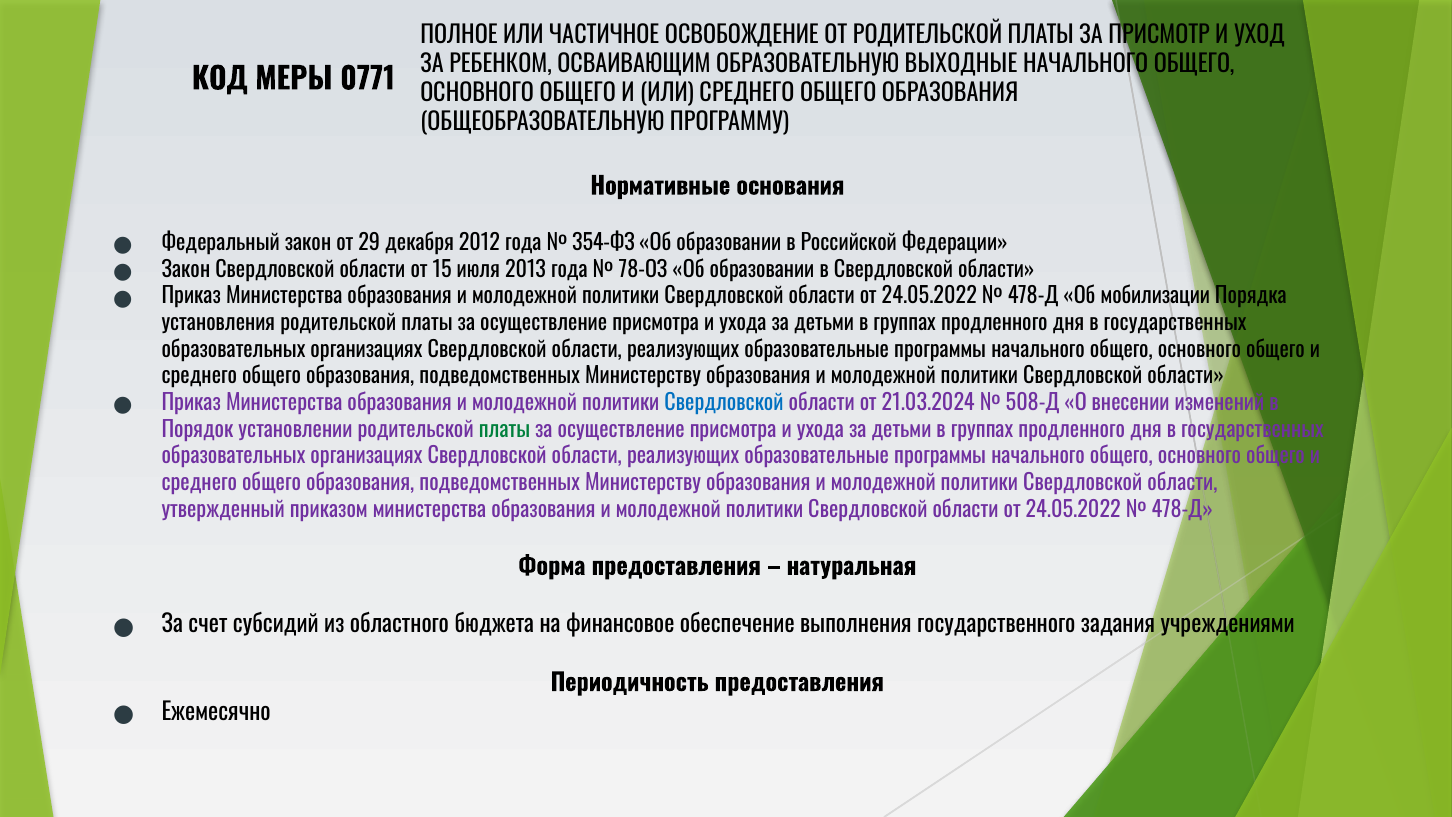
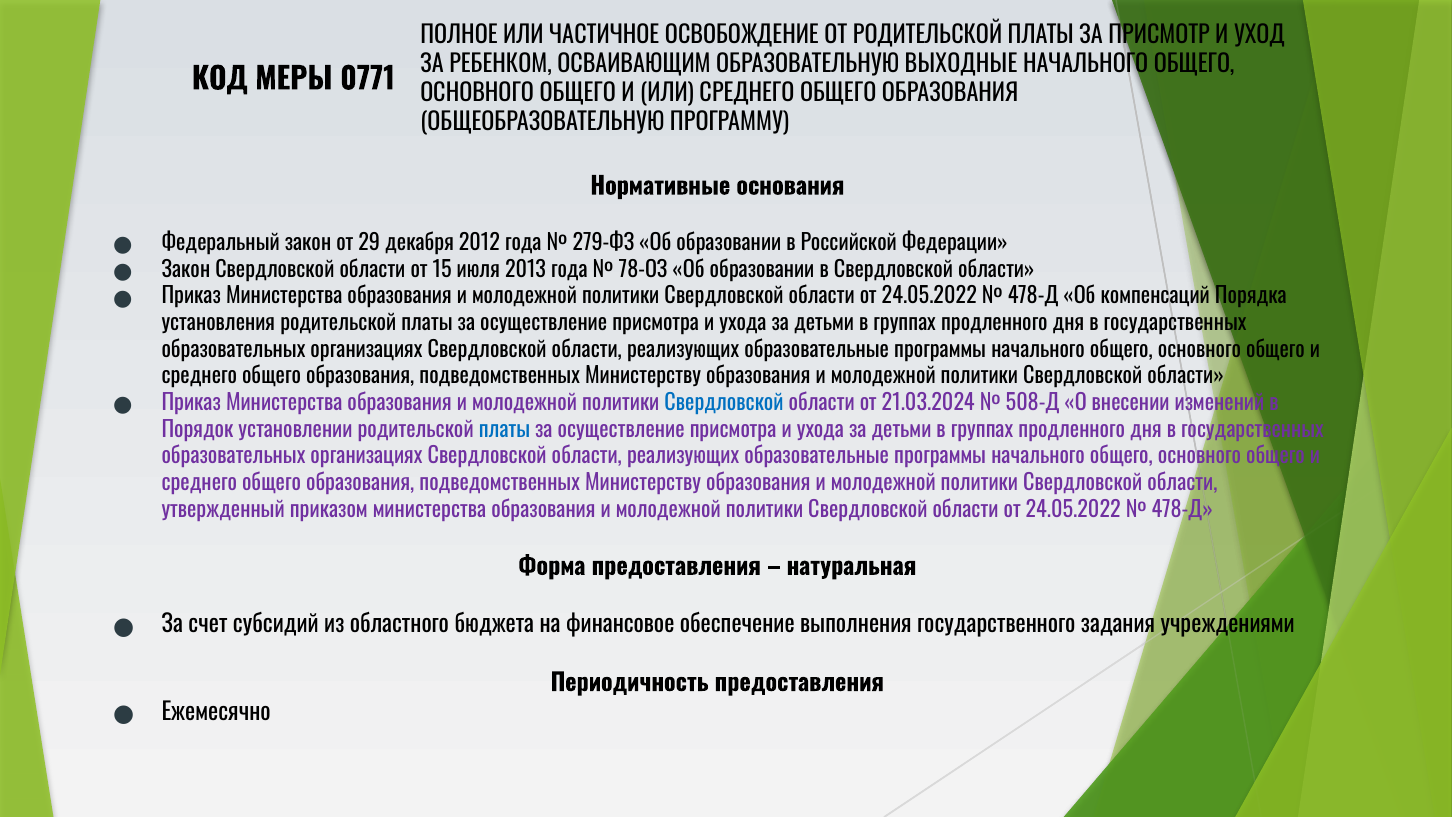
354-ФЗ: 354-ФЗ -> 279-ФЗ (604, 243)
мобилизации: мобилизации -> компенсаций (1155, 297)
платы colour: green -> blue (504, 430)
